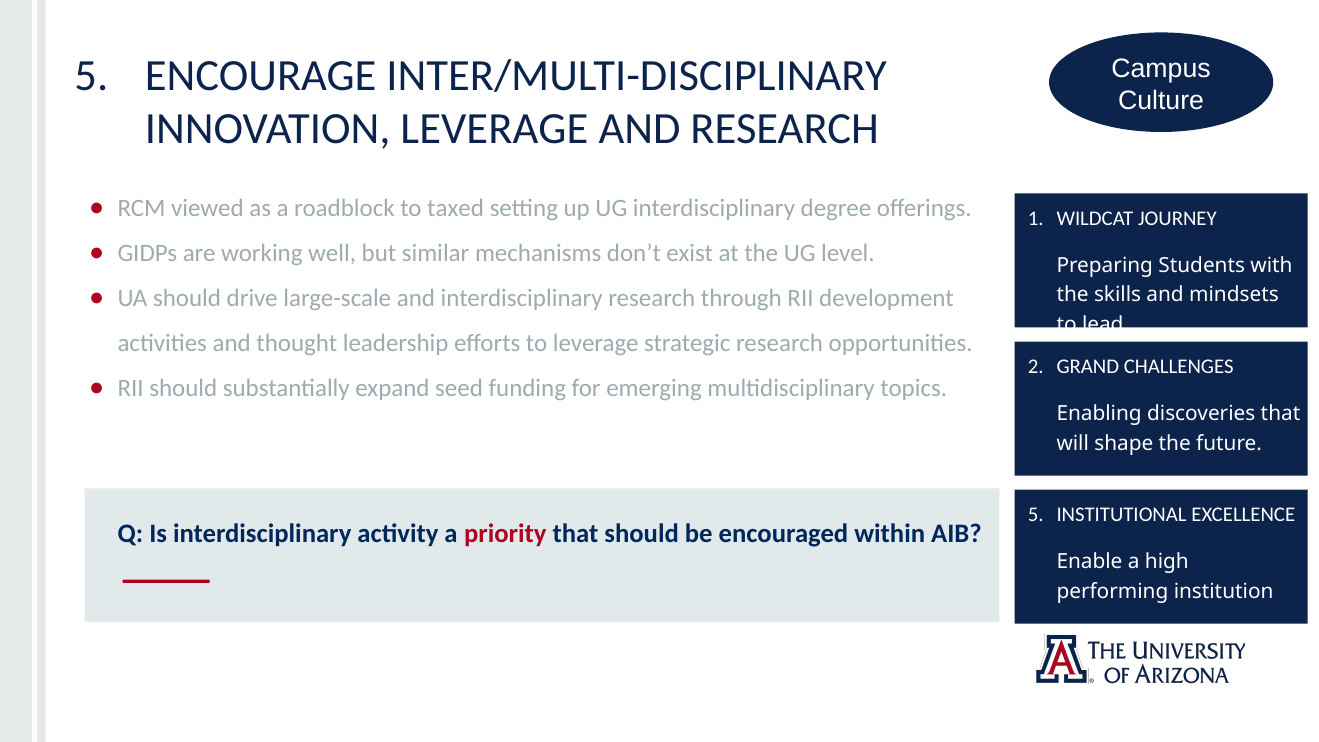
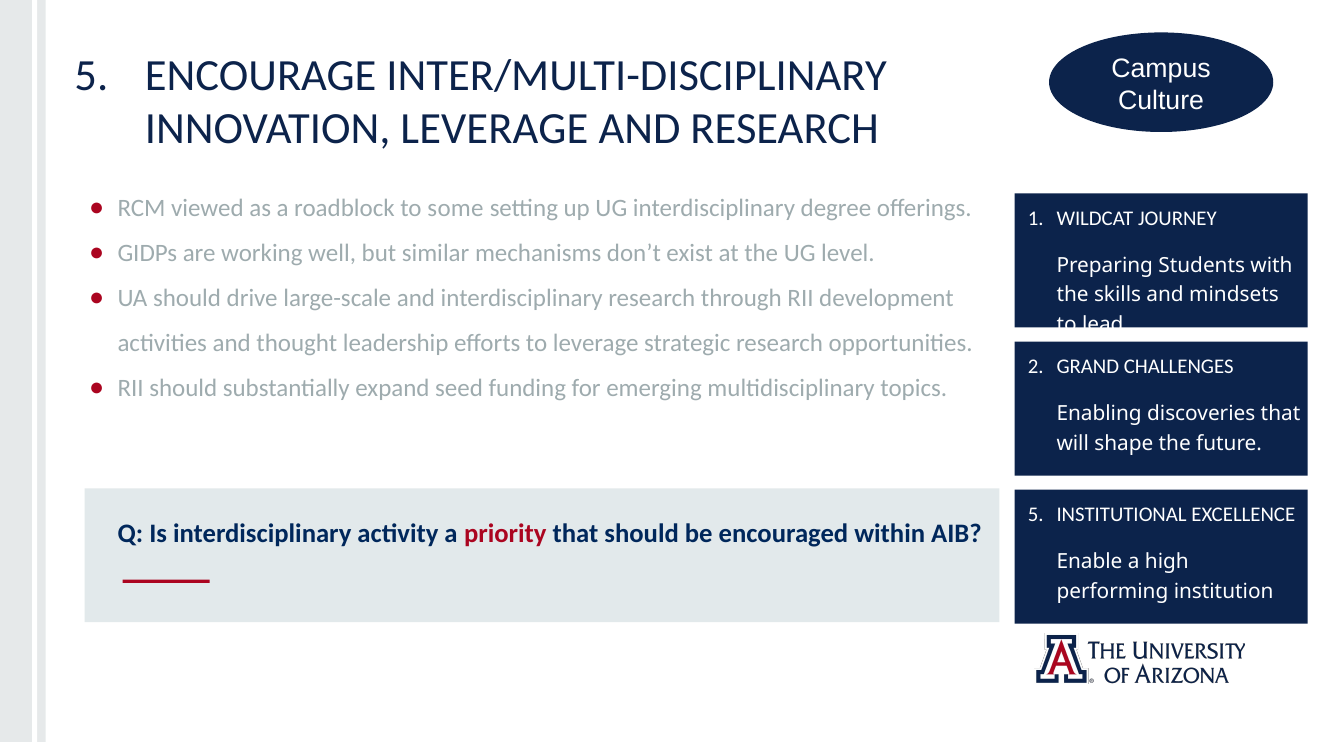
taxed: taxed -> some (456, 208)
